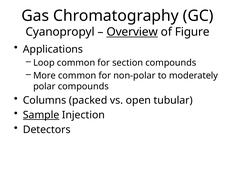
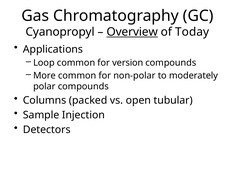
Figure: Figure -> Today (192, 32)
section: section -> version (128, 63)
Sample underline: present -> none (41, 115)
